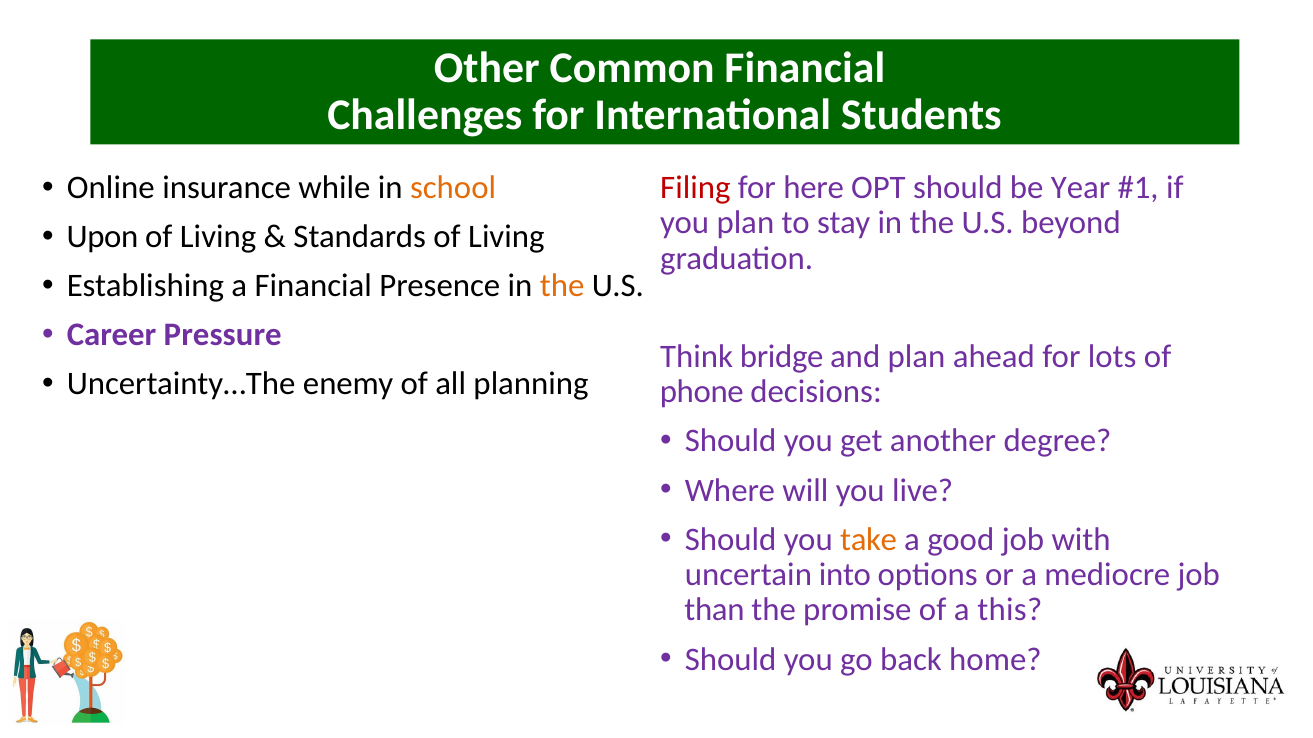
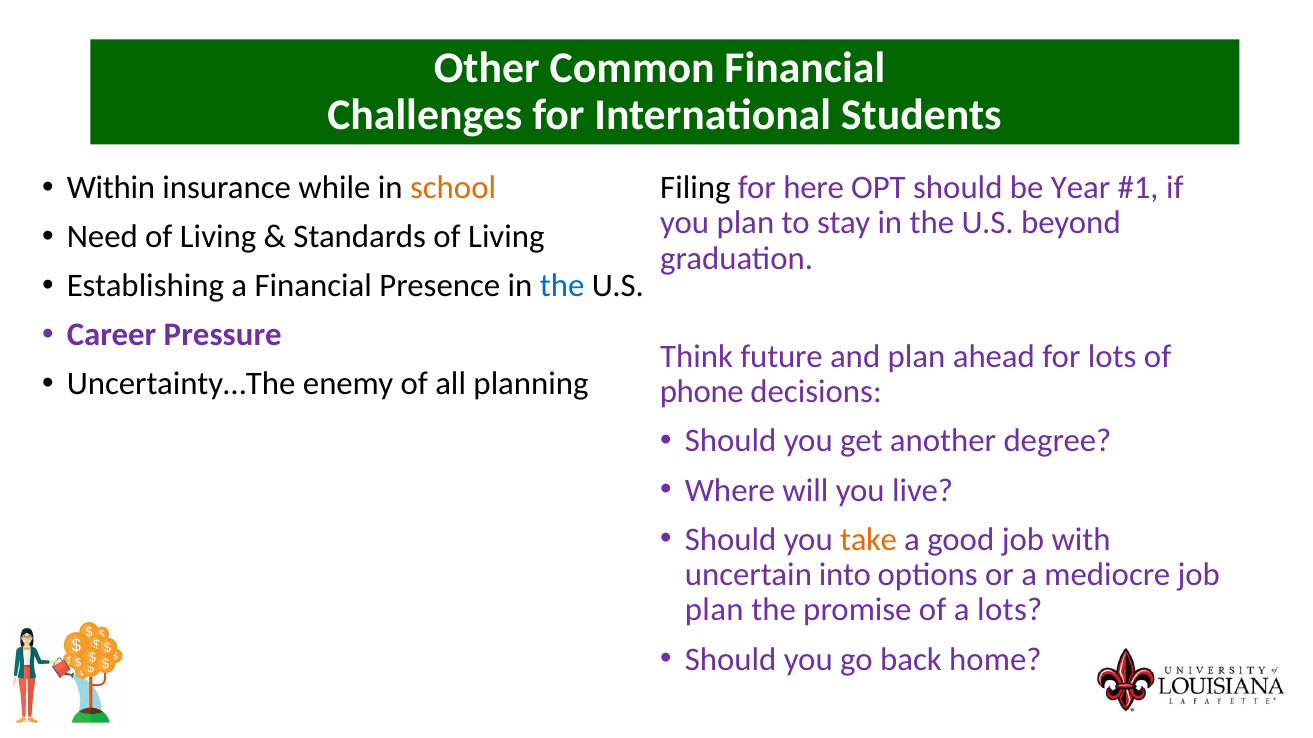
Online: Online -> Within (111, 188)
Filing colour: red -> black (695, 188)
Upon: Upon -> Need (102, 237)
the colour: orange -> blue (562, 286)
bridge: bridge -> future (782, 357)
than: than -> plan (714, 611)
a this: this -> lots (1010, 611)
